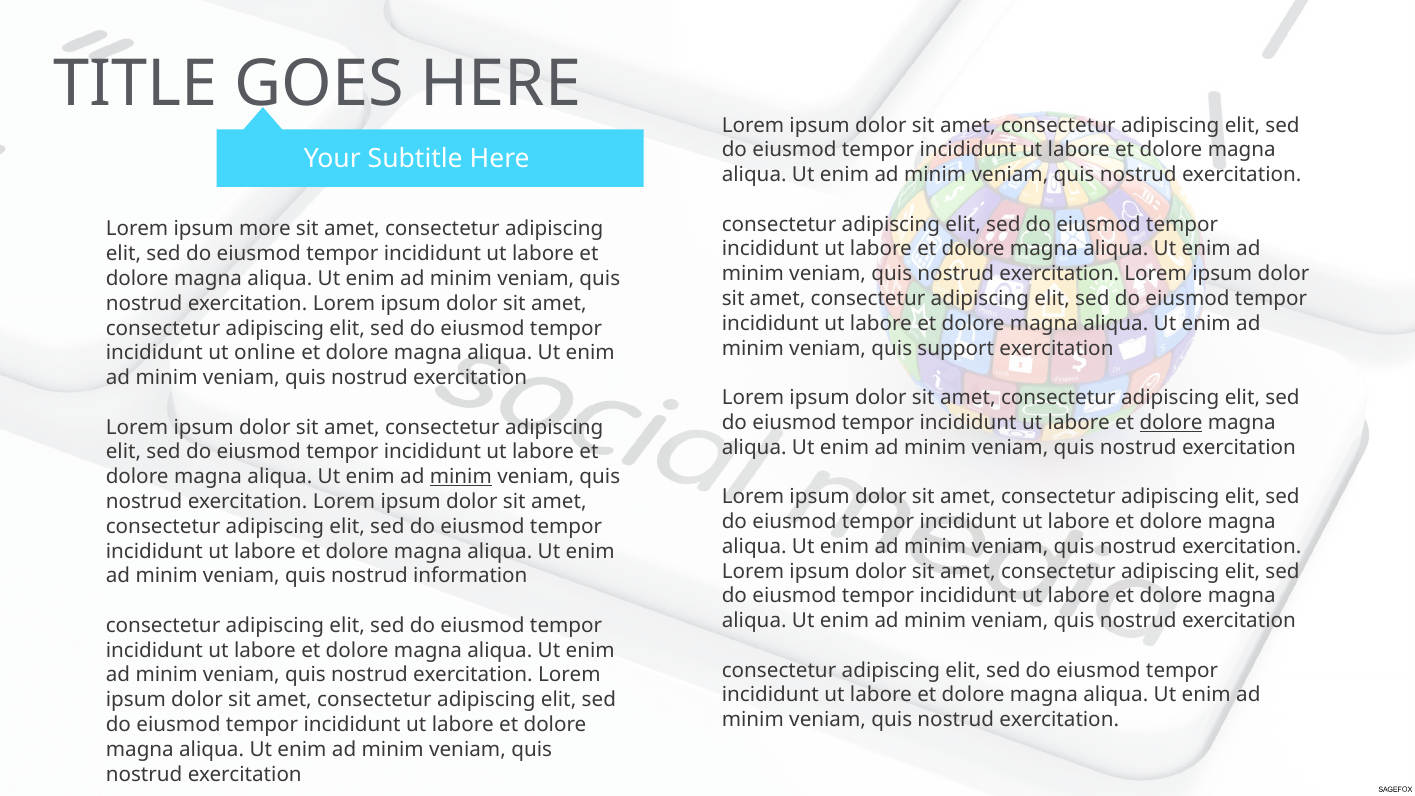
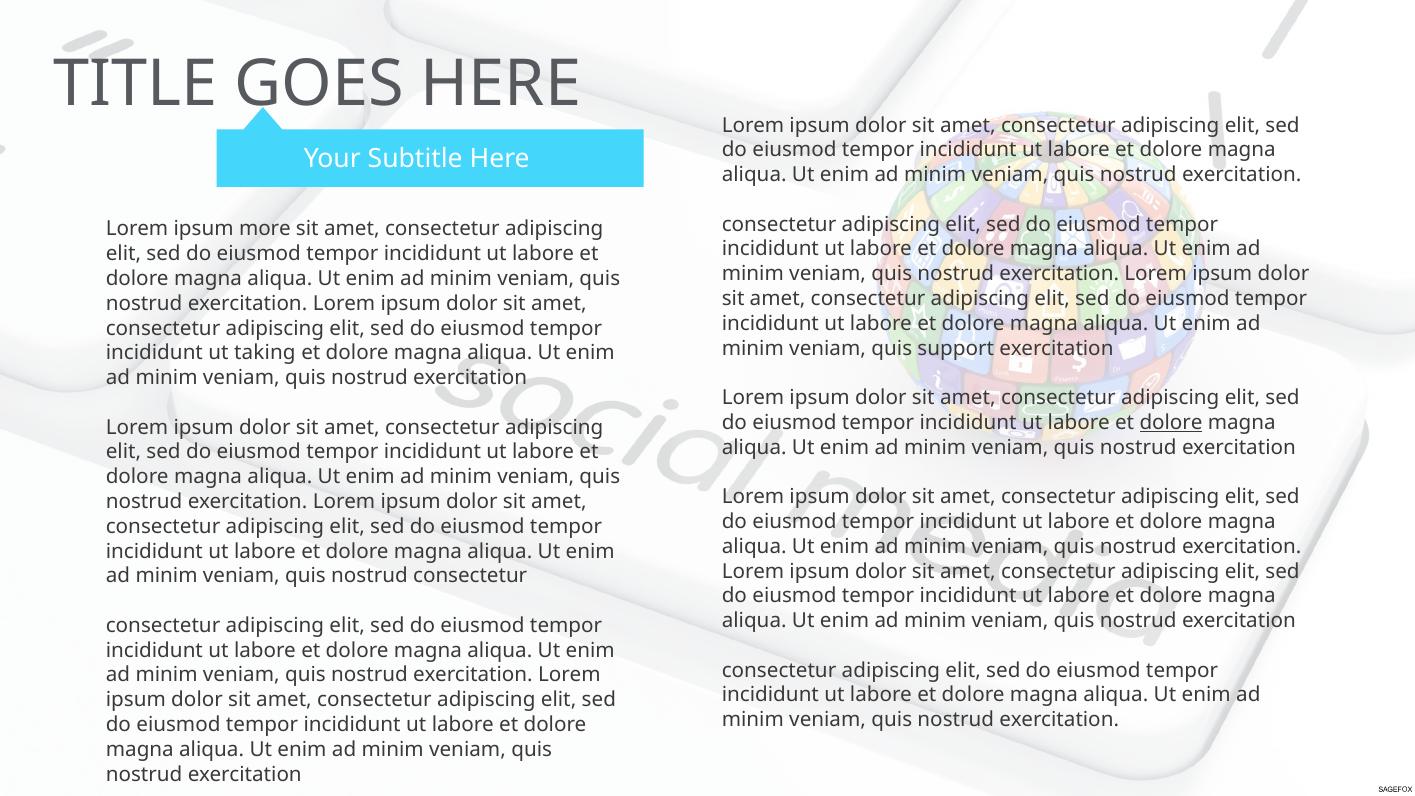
online: online -> taking (265, 353)
minim underline: present -> none (461, 477)
nostrud information: information -> consectetur (470, 576)
